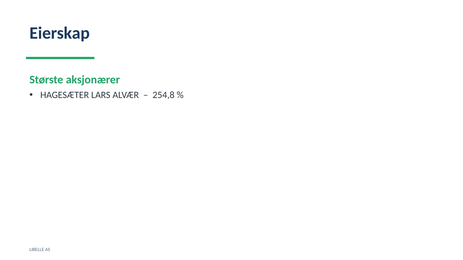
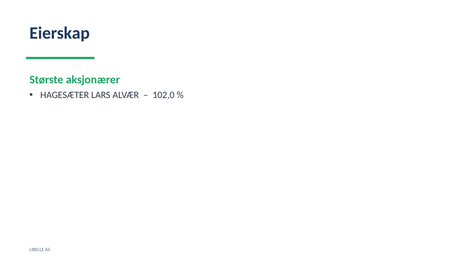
254,8: 254,8 -> 102,0 (164, 95)
